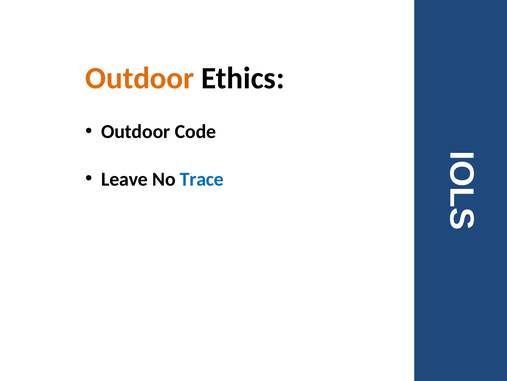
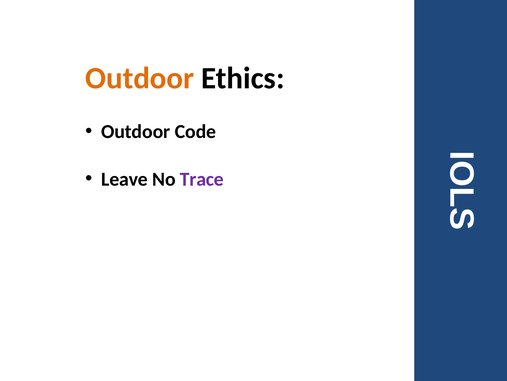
Trace colour: blue -> purple (202, 179)
